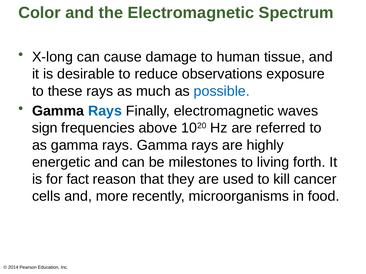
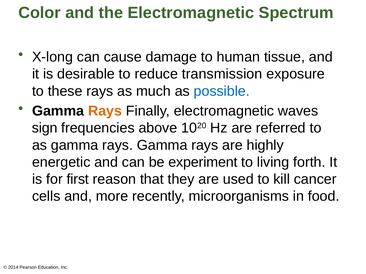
observations: observations -> transmission (222, 74)
Rays colour: blue -> orange (105, 111)
milestones: milestones -> experiment (203, 162)
fact: fact -> first (78, 180)
